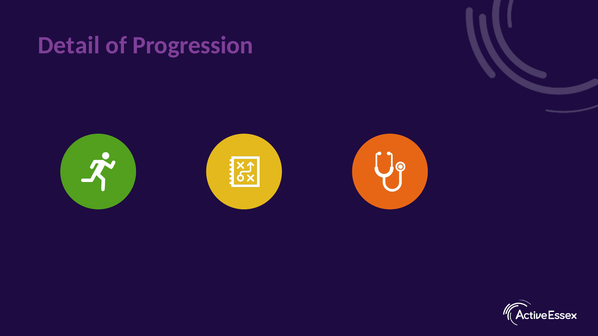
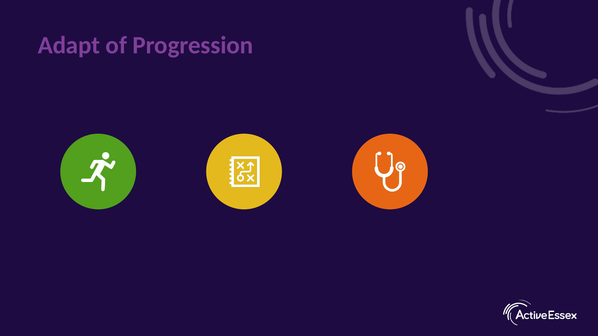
Detail: Detail -> Adapt (69, 45)
